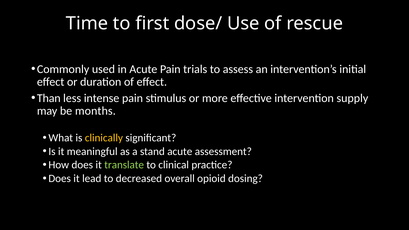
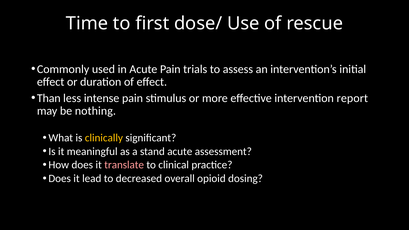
supply: supply -> report (352, 98)
months: months -> nothing (95, 111)
translate colour: light green -> pink (124, 165)
